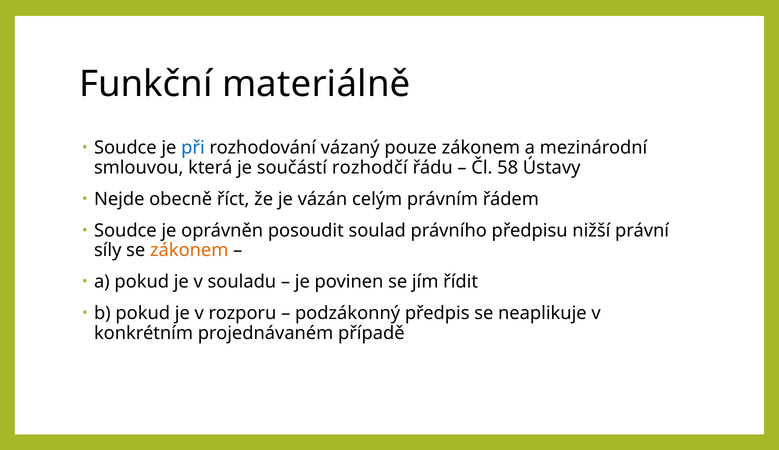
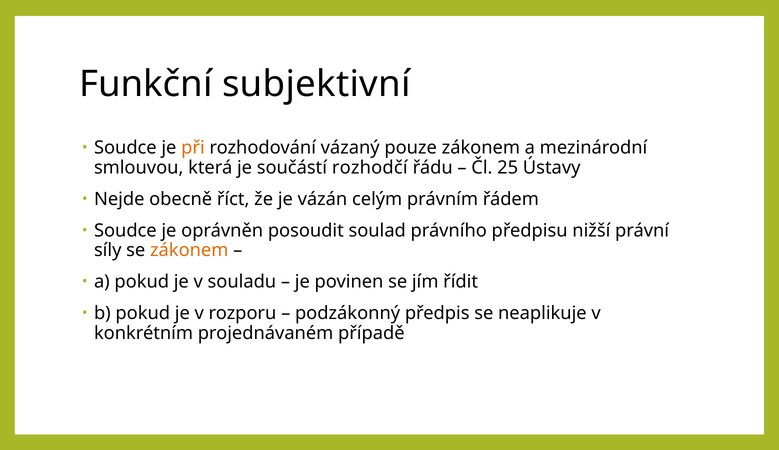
materiálně: materiálně -> subjektivní (316, 84)
při colour: blue -> orange (193, 148)
58: 58 -> 25 (508, 167)
